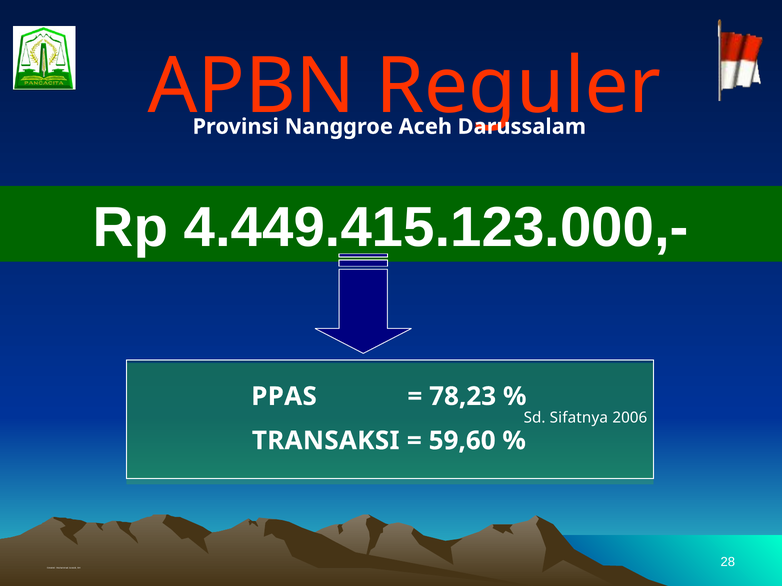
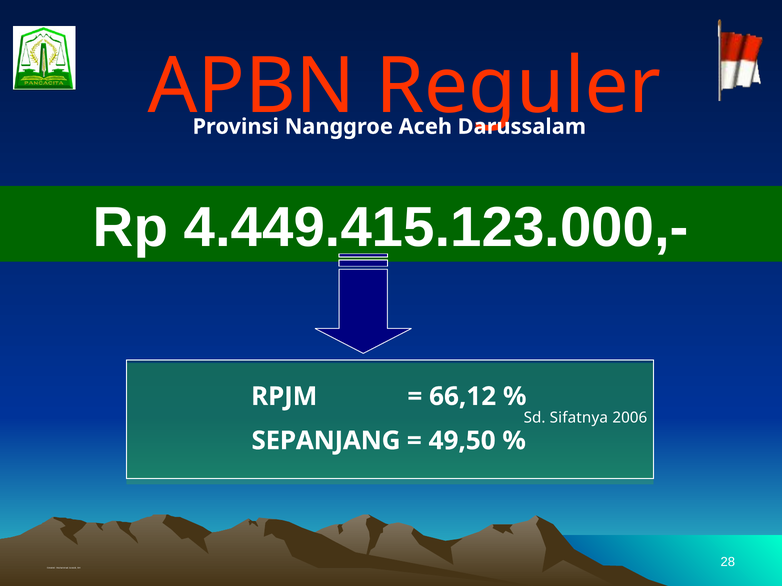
PPAS: PPAS -> RPJM (284, 397)
78,23: 78,23 -> 66,12 (463, 397)
TRANSAKSI: TRANSAKSI -> SEPANJANG (326, 441)
59,60: 59,60 -> 49,50 (462, 441)
